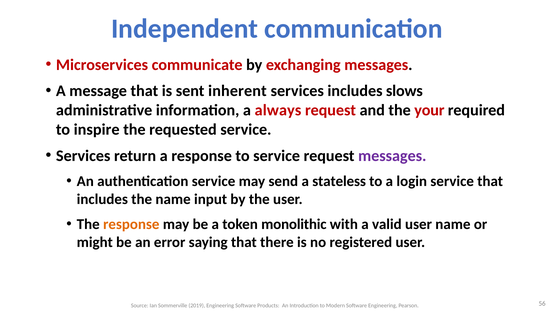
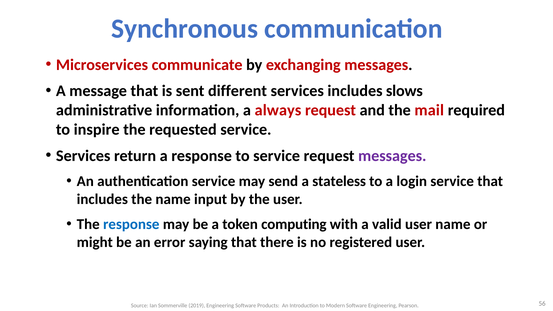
Independent: Independent -> Synchronous (185, 29)
inherent: inherent -> different (238, 91)
your: your -> mail (429, 110)
response colour: orange -> blue (131, 224)
monolithic: monolithic -> computing (294, 224)
